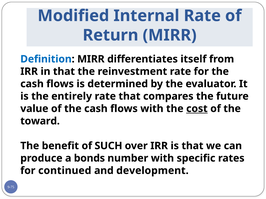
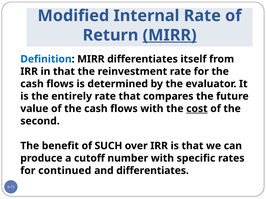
MIRR underline: none -> present (170, 35)
toward: toward -> second (40, 121)
bonds: bonds -> cutoff (89, 159)
and development: development -> differentiates (153, 171)
